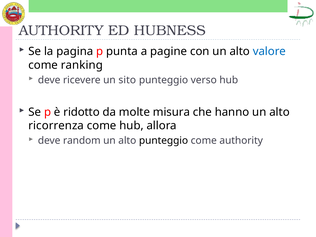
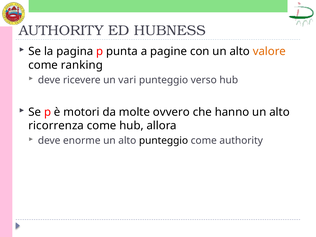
valore colour: blue -> orange (269, 51)
sito: sito -> vari (127, 80)
ridotto: ridotto -> motori (81, 112)
misura: misura -> ovvero (171, 112)
random: random -> enorme (82, 141)
